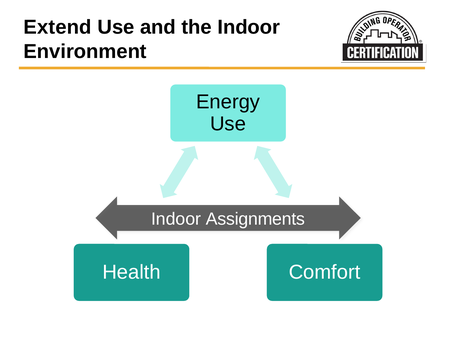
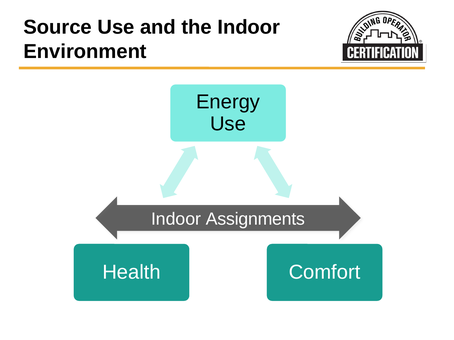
Extend: Extend -> Source (58, 27)
